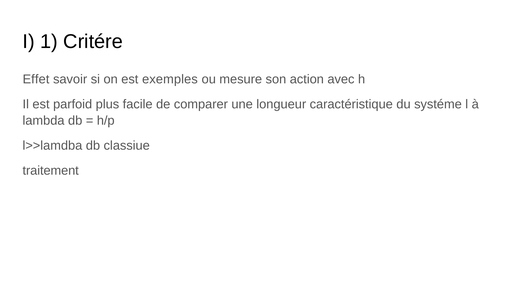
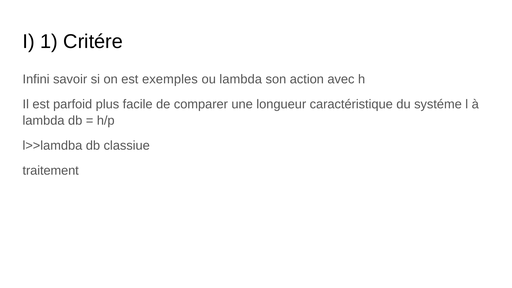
Effet: Effet -> Infini (36, 79)
ou mesure: mesure -> lambda (241, 79)
